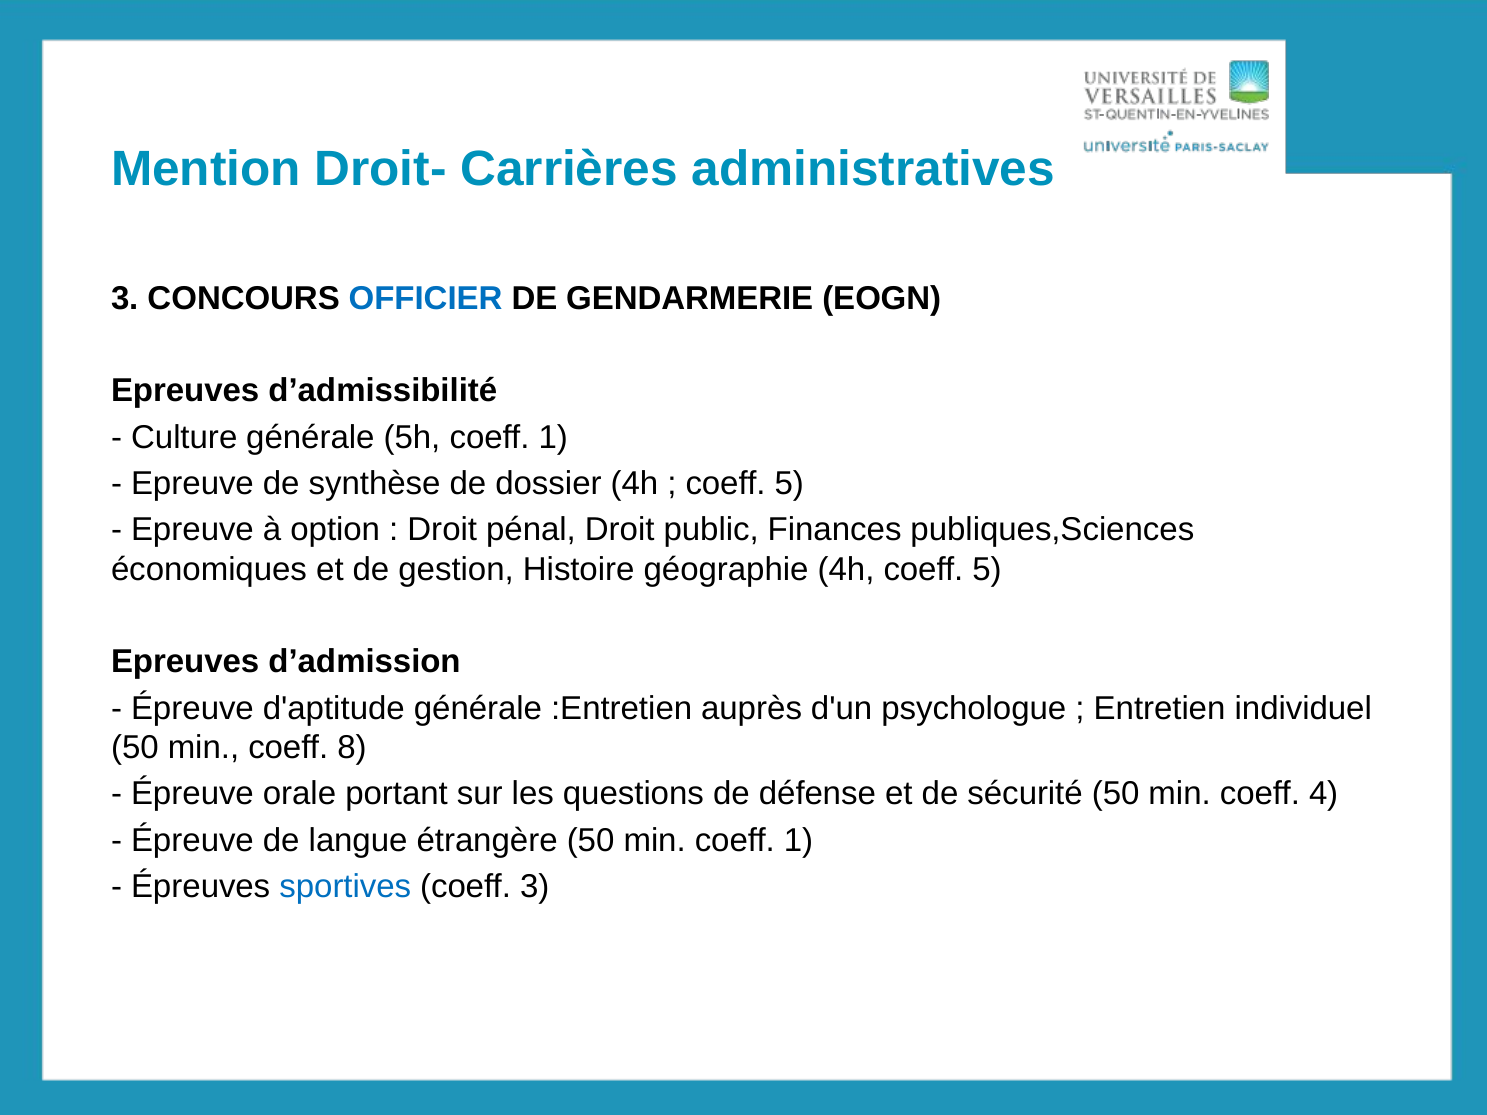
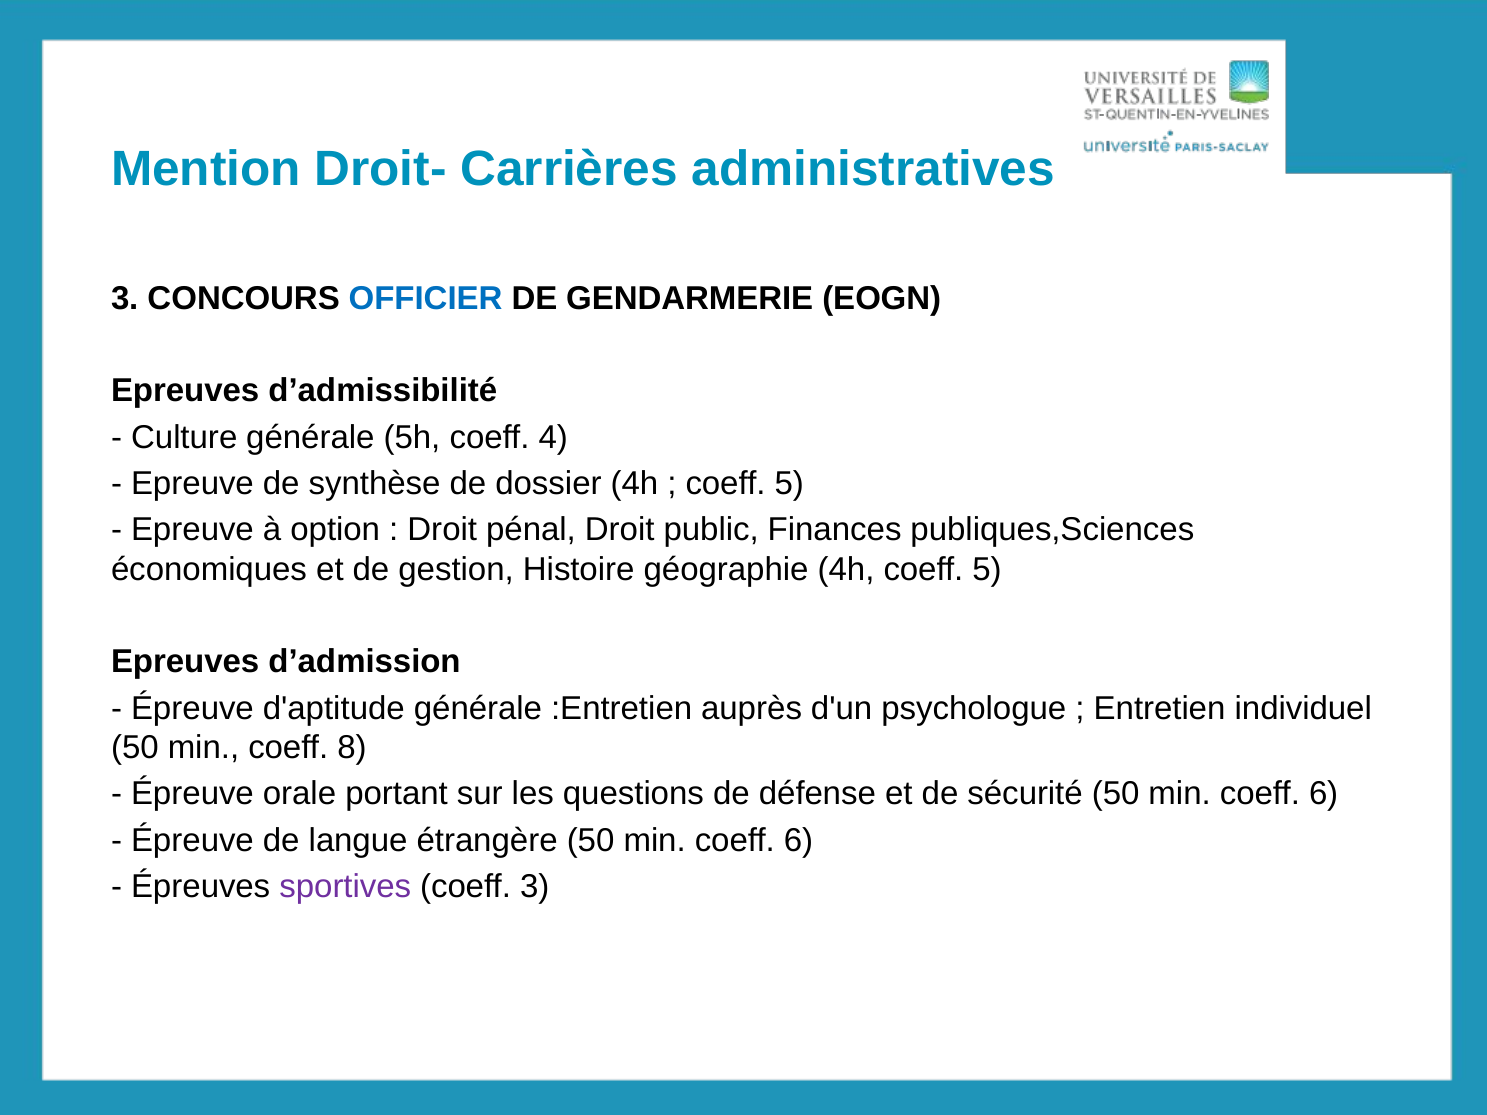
5h coeff 1: 1 -> 4 (553, 437)
4: 4 -> 6 (1324, 794)
1: 1 -> 6 (799, 840)
sportives colour: blue -> purple (345, 887)
